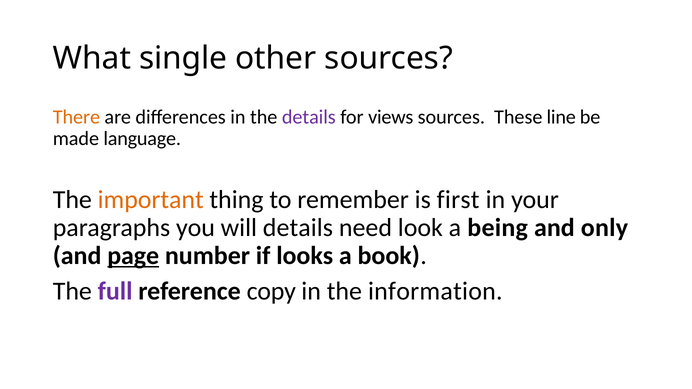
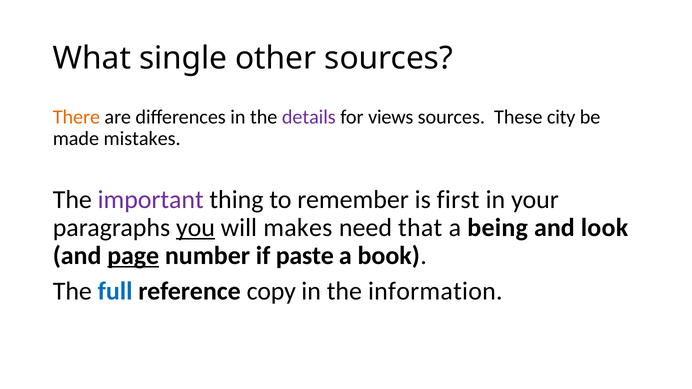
line: line -> city (561, 117)
language: language -> mistakes (142, 139)
important colour: orange -> purple (151, 200)
you underline: none -> present (196, 228)
will details: details -> makes (298, 228)
look: look -> that (420, 228)
only: only -> look (604, 228)
looks: looks -> paste (305, 256)
full colour: purple -> blue (115, 291)
